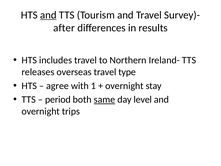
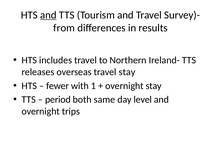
after: after -> from (64, 28)
travel type: type -> stay (127, 72)
agree: agree -> fewer (58, 86)
same underline: present -> none (104, 99)
